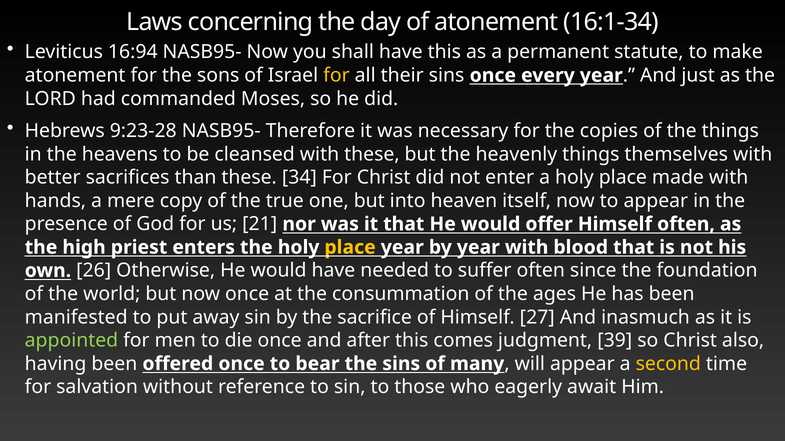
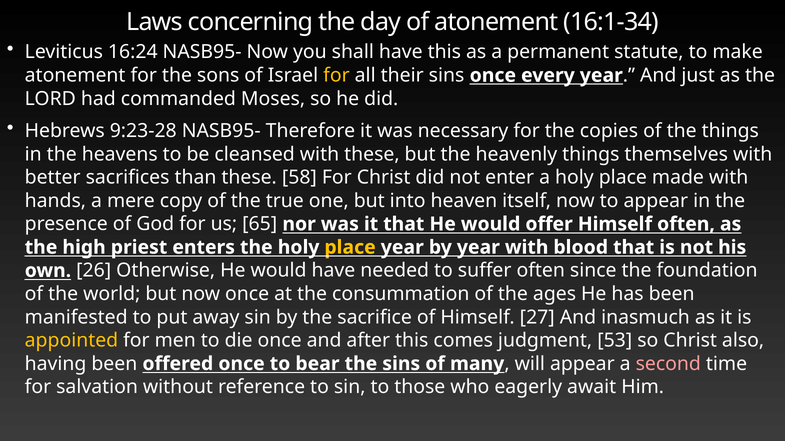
16:94: 16:94 -> 16:24 (133, 52)
34: 34 -> 58 (299, 178)
21: 21 -> 65 (260, 224)
appointed colour: light green -> yellow (71, 341)
39: 39 -> 53 (615, 341)
second colour: yellow -> pink (668, 364)
